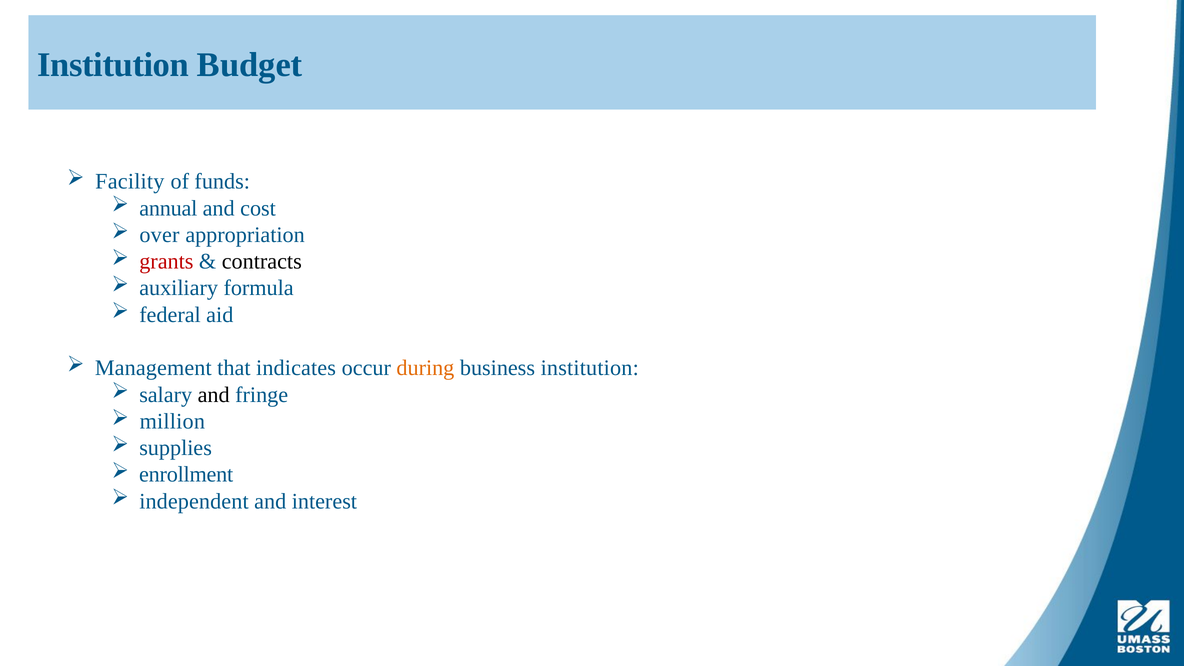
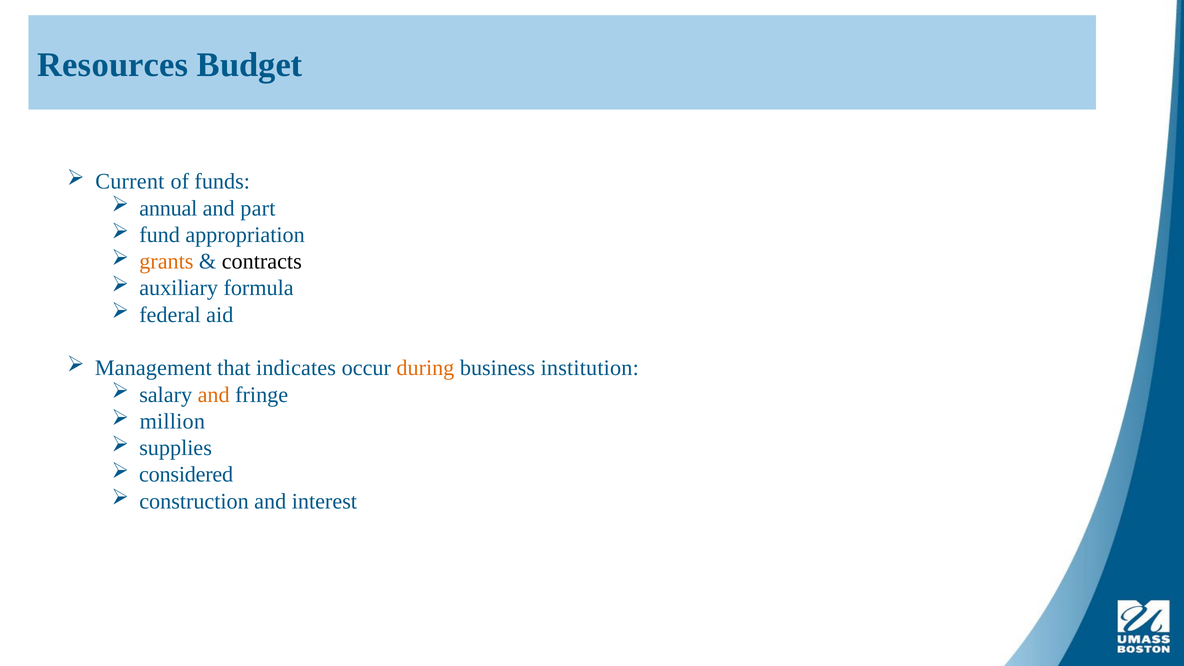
Institution: Institution -> Resources (113, 65)
Facility: Facility -> Current (130, 182)
cost: cost -> part (258, 208)
over: over -> fund (160, 235)
grants colour: red -> orange (166, 262)
and colour: black -> orange (214, 395)
enrollment: enrollment -> considered (186, 475)
independent: independent -> construction (194, 501)
